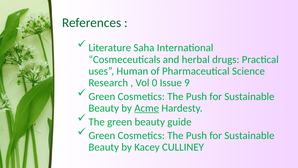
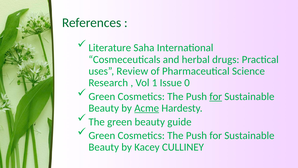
Human: Human -> Review (132, 71)
0: 0 -> 1 (155, 83)
9: 9 -> 0 (187, 83)
for underline: none -> present (216, 96)
